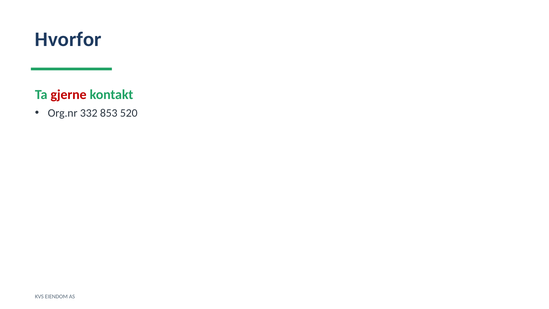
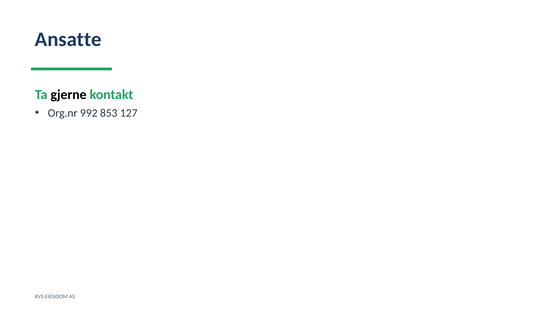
Hvorfor: Hvorfor -> Ansatte (68, 39)
gjerne colour: red -> black (69, 95)
332: 332 -> 992 (89, 113)
520: 520 -> 127 (129, 113)
